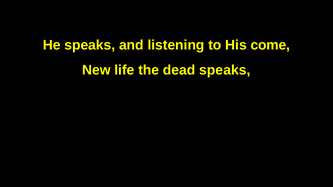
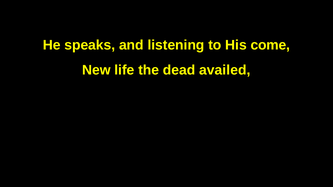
dead speaks: speaks -> availed (225, 70)
